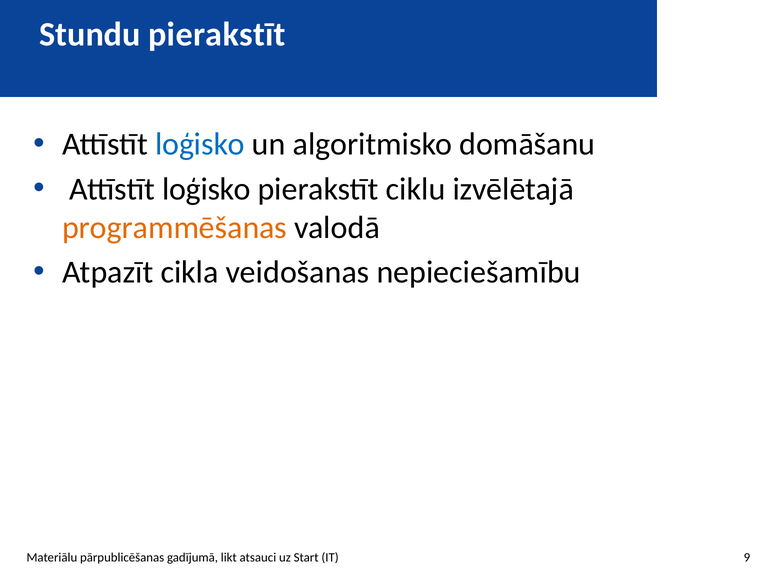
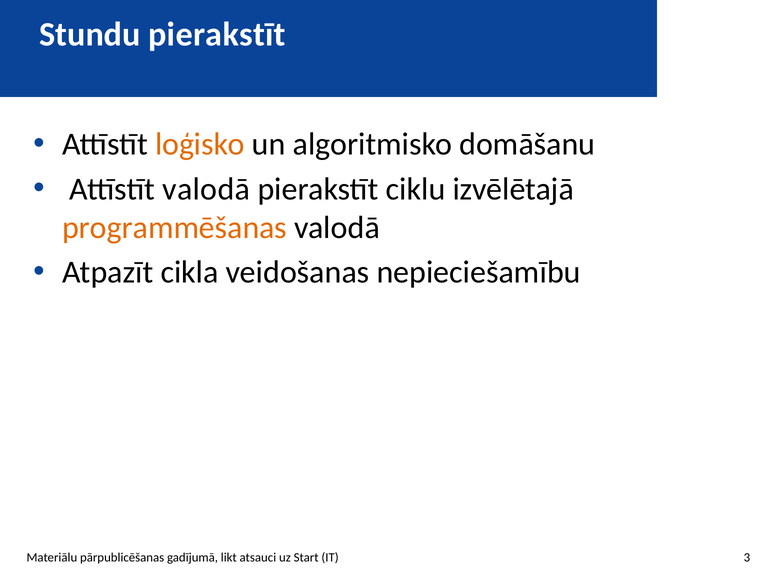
loģisko colour: blue -> orange (200, 144)
loģisko: loģisko -> valodā (206, 189)
9: 9 -> 3 (747, 557)
